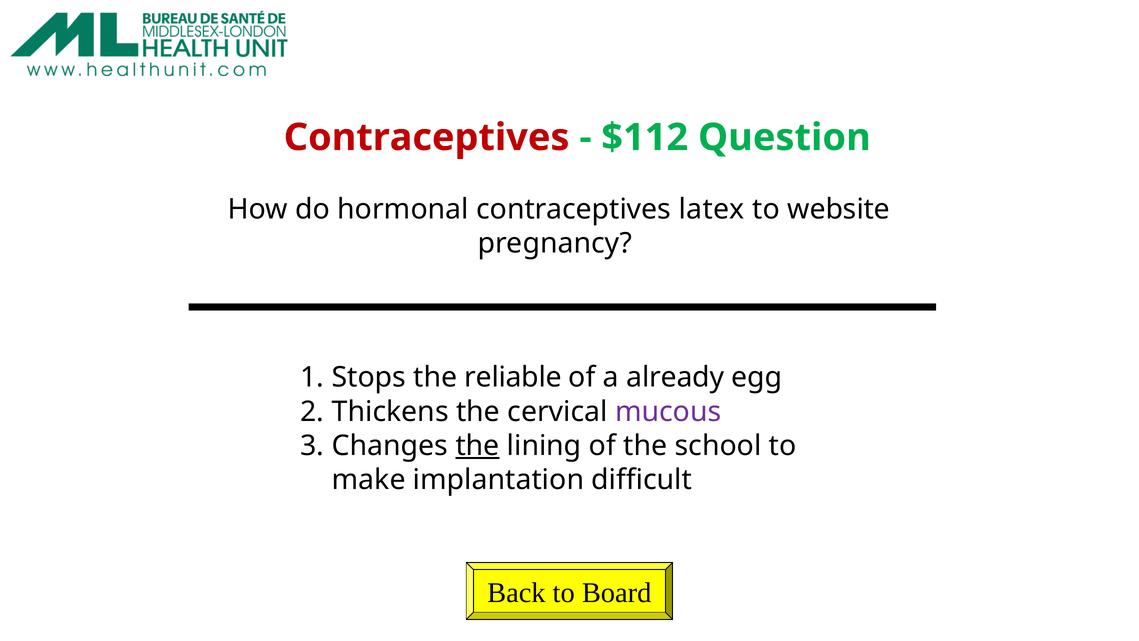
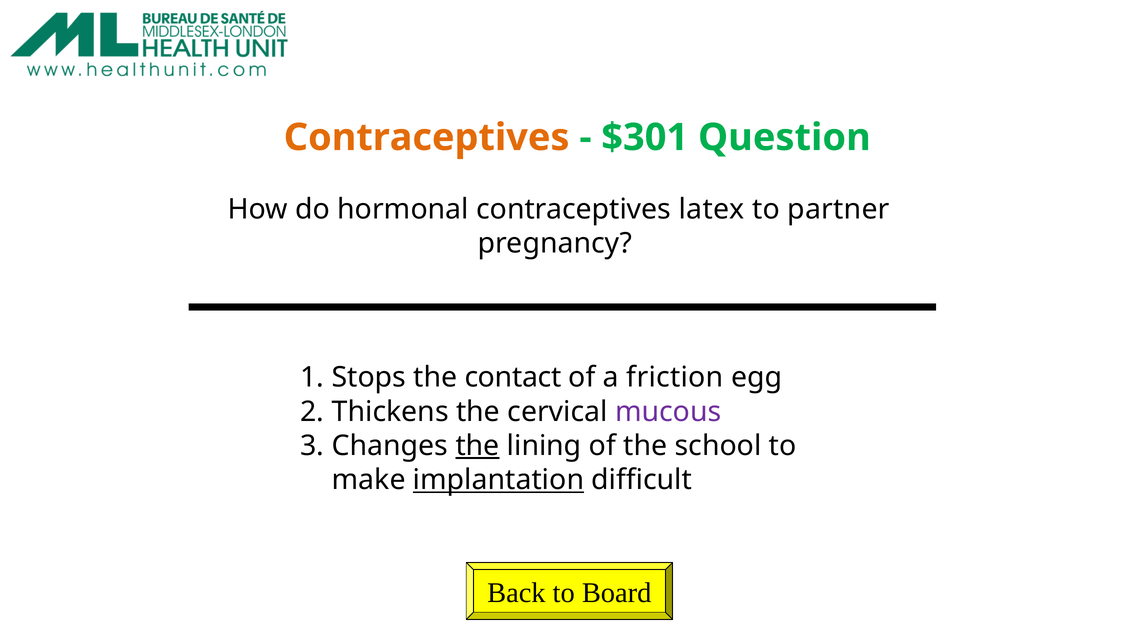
Contraceptives colour: red -> orange (427, 137)
$112: $112 -> $301 (645, 137)
website: website -> partner (838, 209)
reliable: reliable -> contact (513, 377)
already: already -> friction (675, 377)
implantation underline: none -> present (499, 480)
